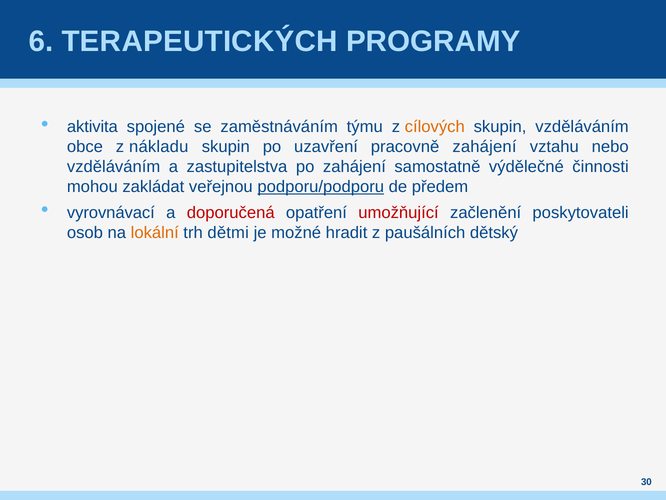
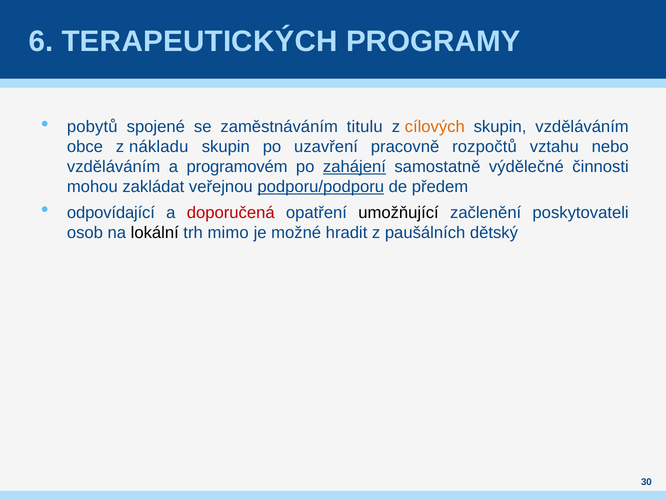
aktivita: aktivita -> pobytů (92, 127)
týmu: týmu -> titulu (365, 127)
pracovně zahájení: zahájení -> rozpočtů (484, 147)
zastupitelstva: zastupitelstva -> programovém (237, 167)
zahájení underline: none -> present (354, 167)
vyrovnávací: vyrovnávací -> odpovídající (111, 212)
umožňující colour: red -> black (399, 212)
lokální colour: orange -> black (155, 232)
dětmi: dětmi -> mimo (228, 232)
